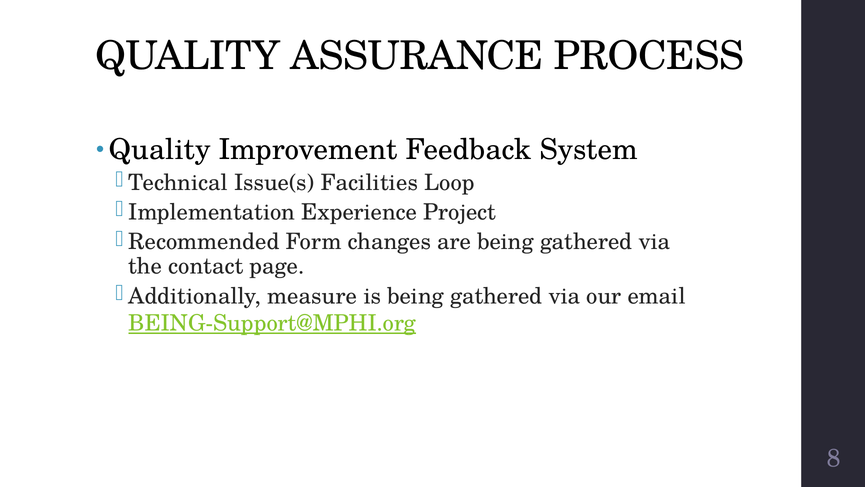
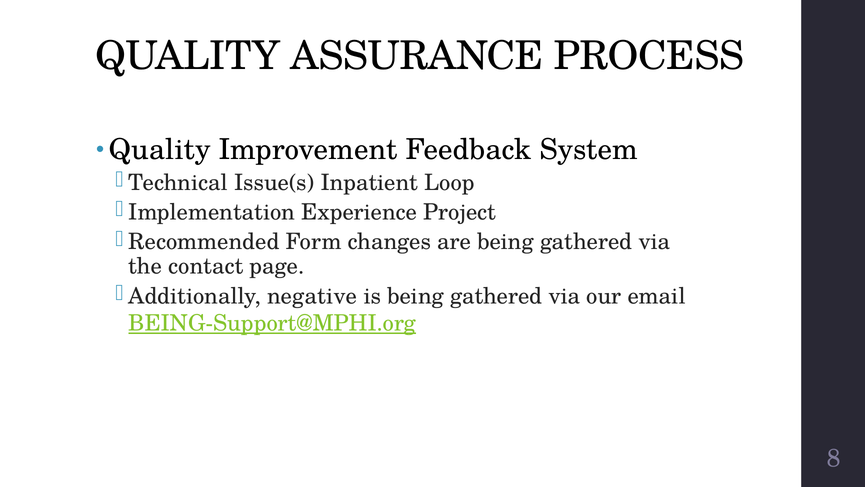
Facilities: Facilities -> Inpatient (369, 182)
measure: measure -> negative (312, 296)
